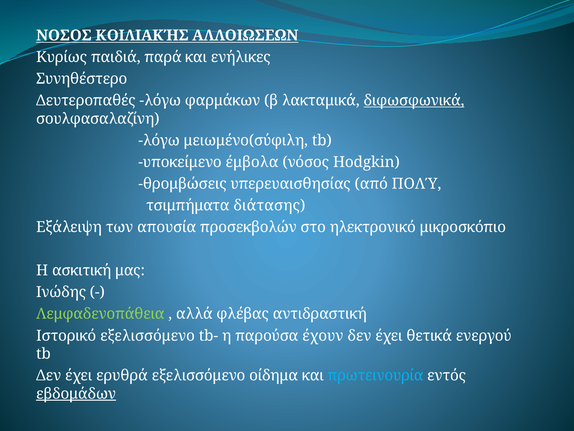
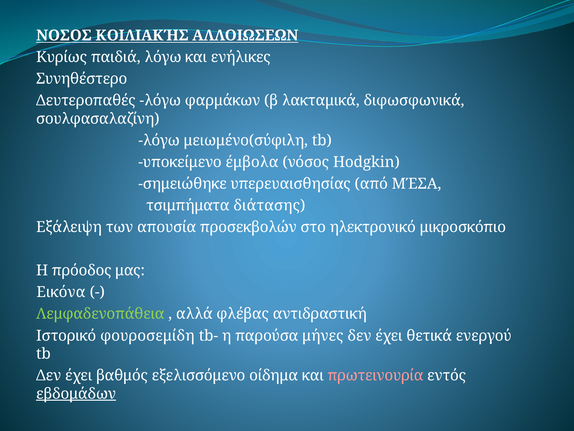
παιδιά παρά: παρά -> λόγω (163, 57)
διφωσφωνικά underline: present -> none (414, 100)
θρομβώσεις: θρομβώσεις -> σημειώθηκε (183, 184)
ΠΟΛΎ: ΠΟΛΎ -> ΜΈΣΑ (417, 184)
ασκιτική: ασκιτική -> πρόοδος (82, 270)
Ινώδης: Ινώδης -> Εικόνα (61, 292)
Ιστορικό εξελισσόμενο: εξελισσόμενο -> φουροσεμίδη (147, 335)
έχουν: έχουν -> μήνες (323, 335)
ερυθρά: ερυθρά -> βαθμός (122, 375)
πρωτεινουρία colour: light blue -> pink (376, 375)
